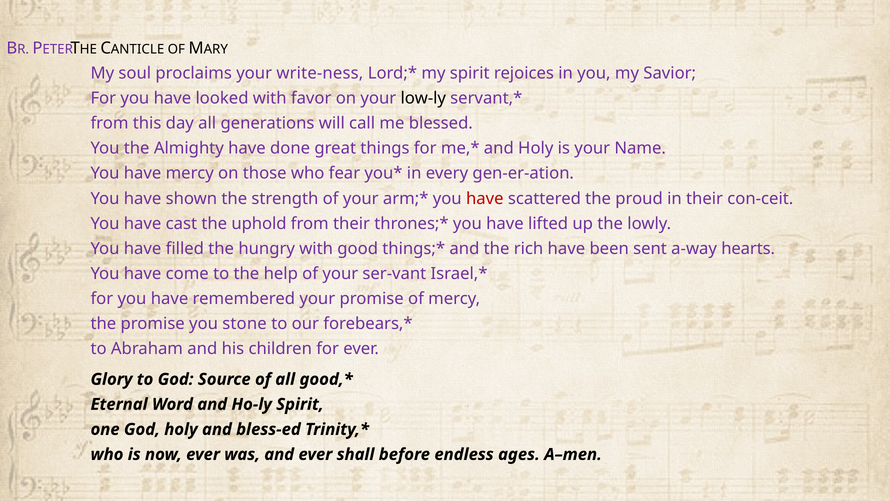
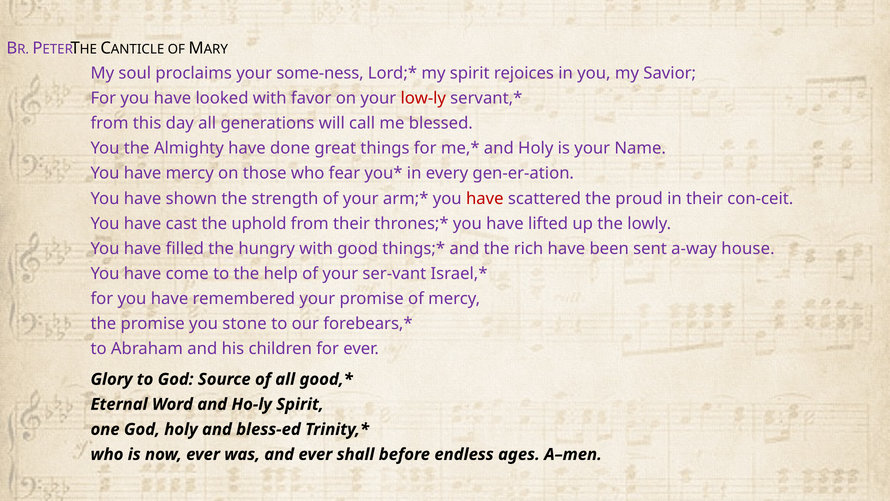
write-ness: write-ness -> some-ness (320, 73)
low-ly colour: black -> red (423, 98)
hearts: hearts -> house (748, 248)
